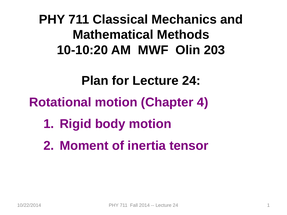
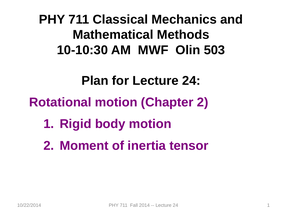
10-10:20: 10-10:20 -> 10-10:30 (82, 50)
203: 203 -> 503 (214, 50)
Chapter 4: 4 -> 2 (203, 102)
